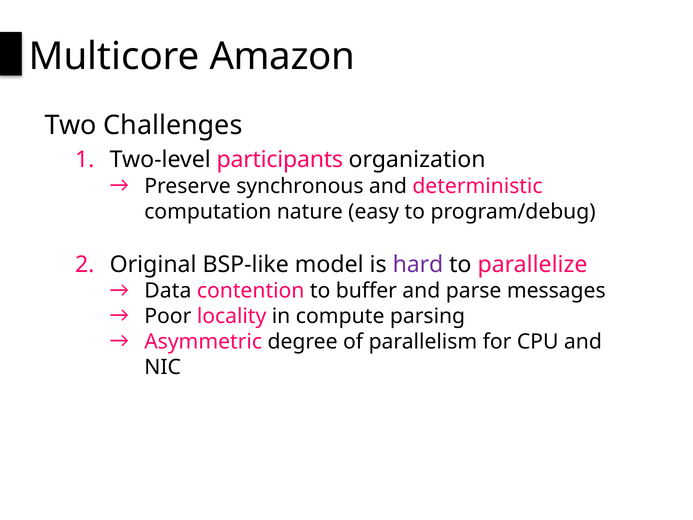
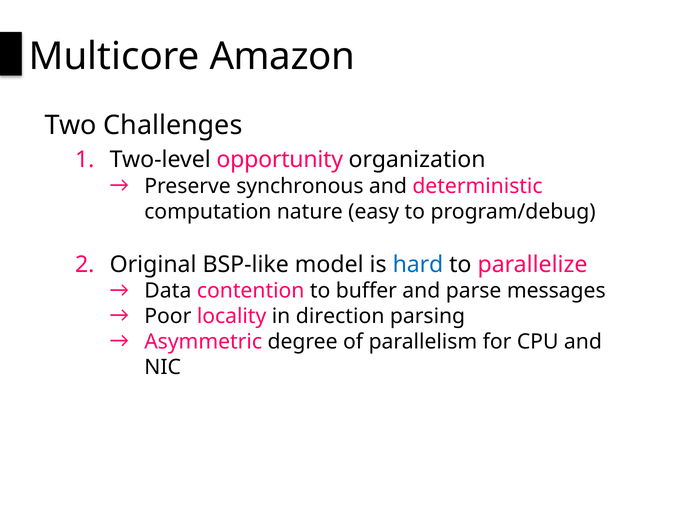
participants: participants -> opportunity (280, 160)
hard colour: purple -> blue (418, 264)
compute: compute -> direction (340, 316)
